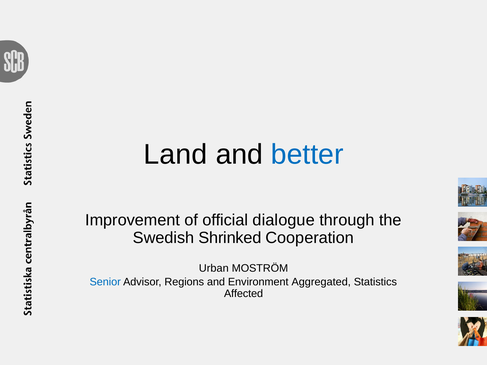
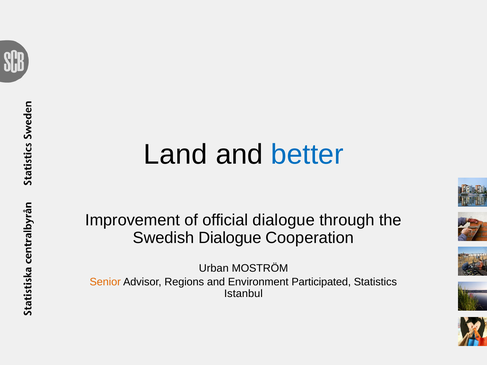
Swedish Shrinked: Shrinked -> Dialogue (230, 238)
Senior colour: blue -> orange (105, 282)
Aggregated: Aggregated -> Participated (321, 282)
Affected: Affected -> Istanbul (243, 294)
